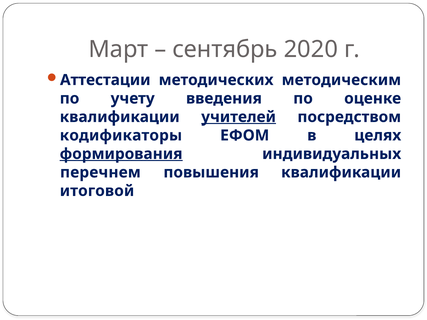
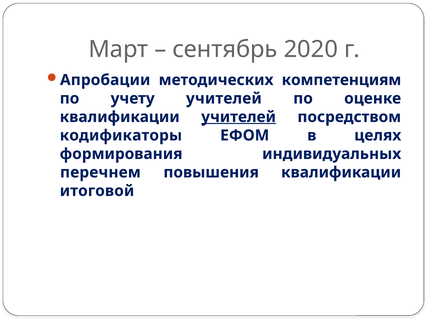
Аттестации: Аттестации -> Апробации (105, 80)
методическим: методическим -> компетенциям (341, 80)
учету введения: введения -> учителей (224, 99)
формирования underline: present -> none (121, 154)
